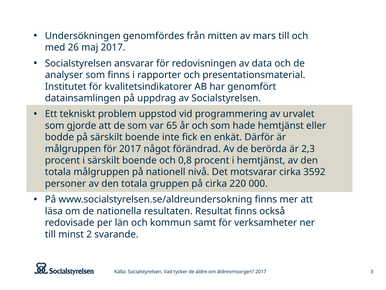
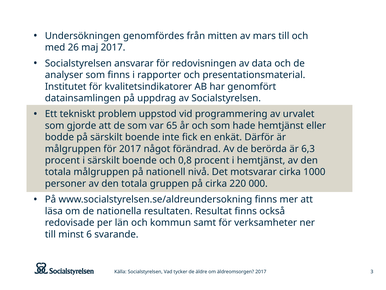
2,3: 2,3 -> 6,3 (308, 149)
3592: 3592 -> 1000 (314, 172)
2: 2 -> 6 (89, 234)
